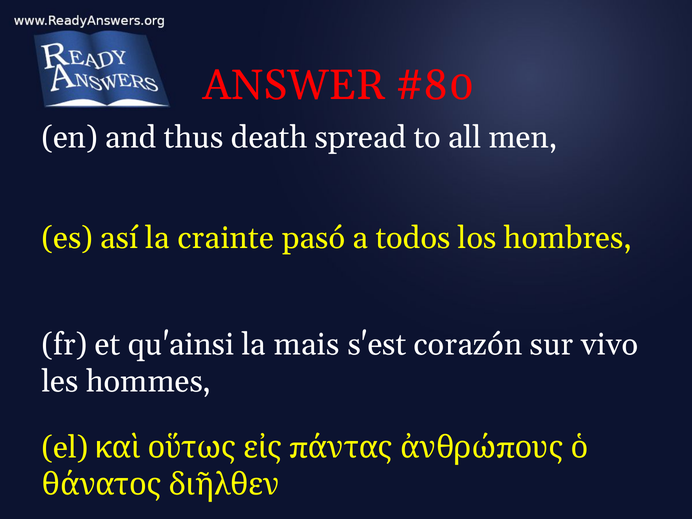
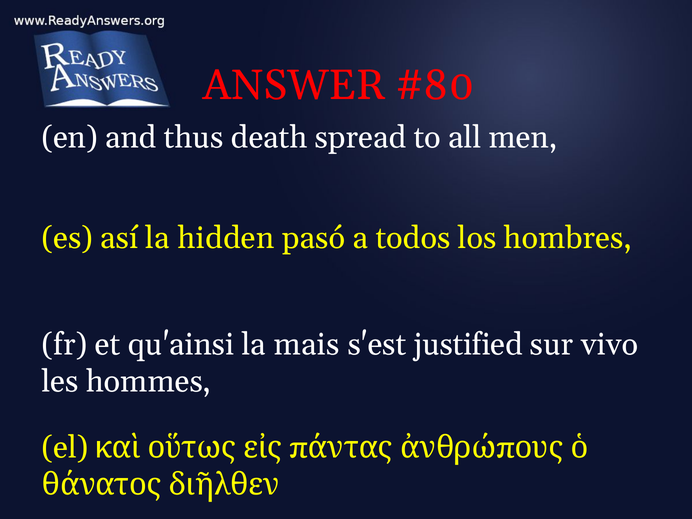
crainte: crainte -> hidden (226, 238)
corazón: corazón -> justified (468, 345)
